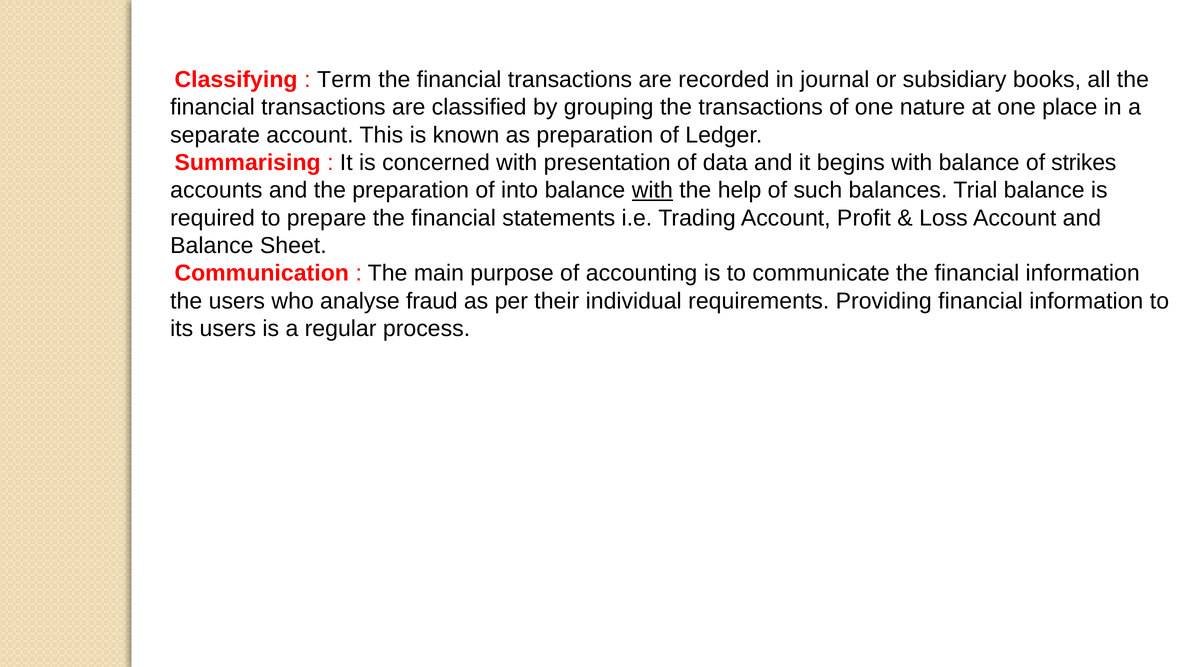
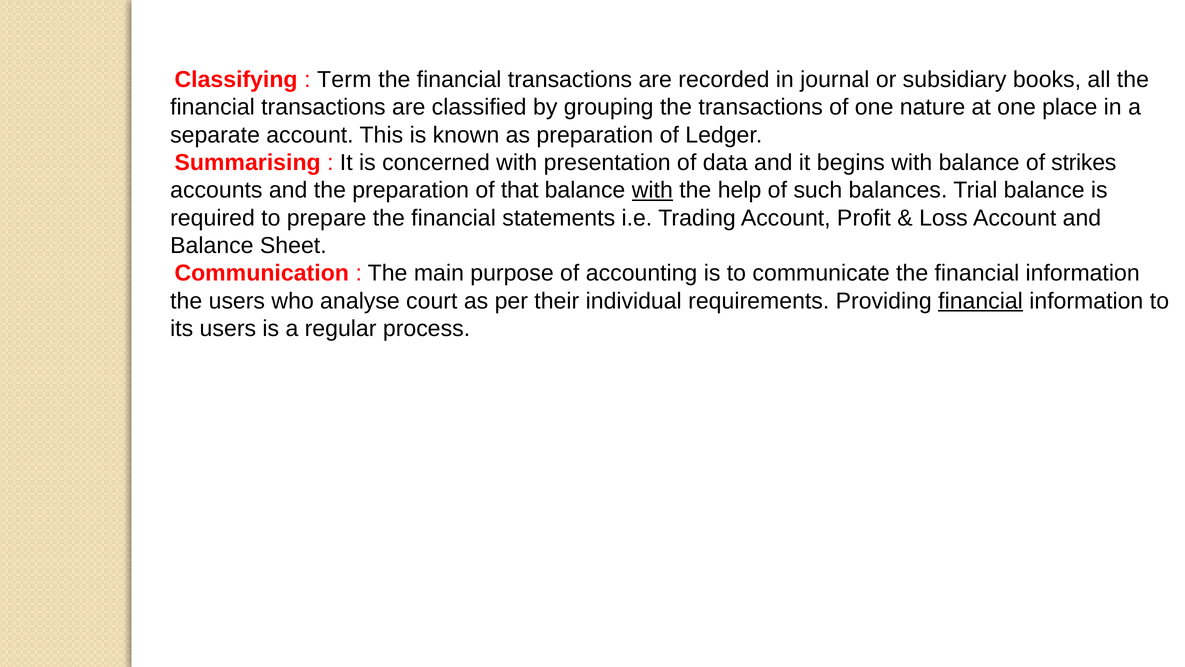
into: into -> that (520, 190)
fraud: fraud -> court (432, 301)
financial underline: none -> present (981, 301)
